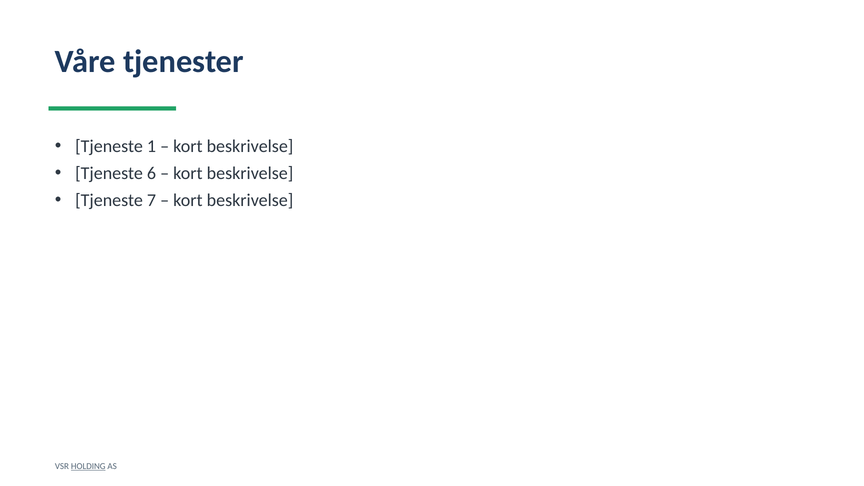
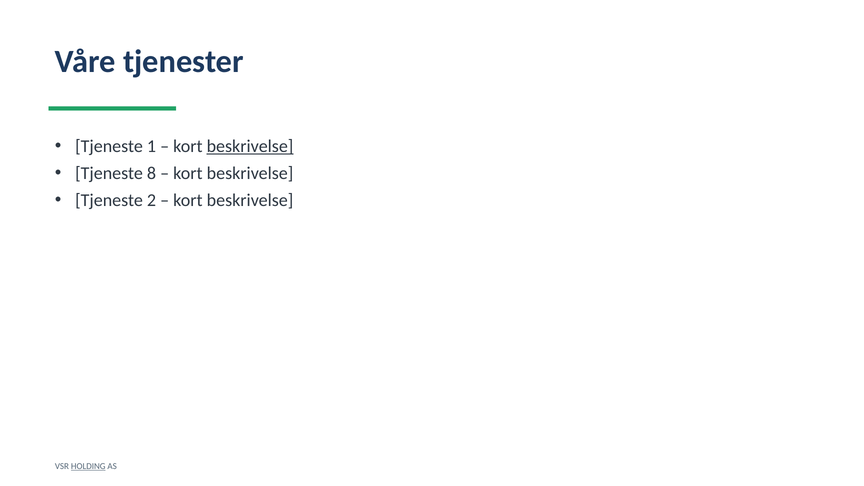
beskrivelse underline: none -> present (250, 146)
6: 6 -> 8 (151, 173)
7: 7 -> 2 (151, 200)
